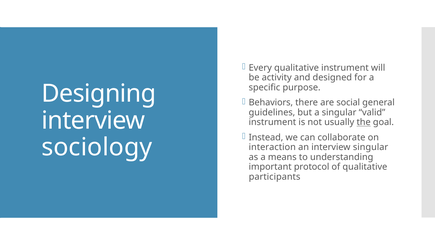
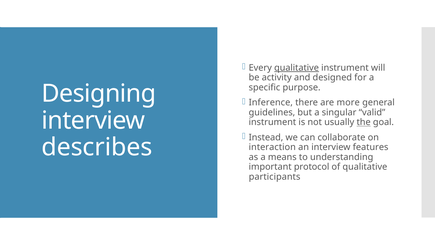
qualitative underline: none -> present (297, 68)
Behaviors: Behaviors -> Inference (271, 103)
social: social -> more (348, 103)
sociology: sociology -> describes (97, 147)
interview singular: singular -> features (371, 147)
